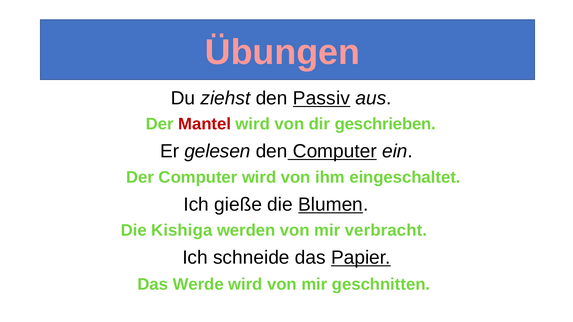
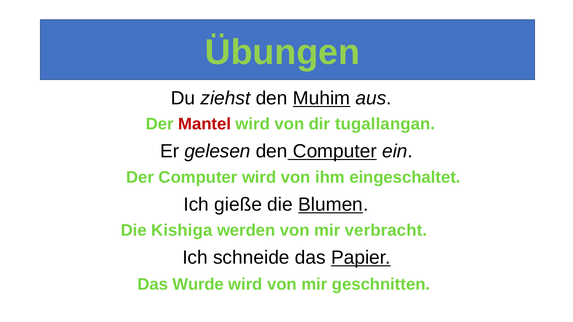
Übungen colour: pink -> light green (282, 52)
Passiv: Passiv -> Muhim (322, 98)
geschrieben: geschrieben -> tugallangan (385, 124)
Werde: Werde -> Wurde (198, 284)
